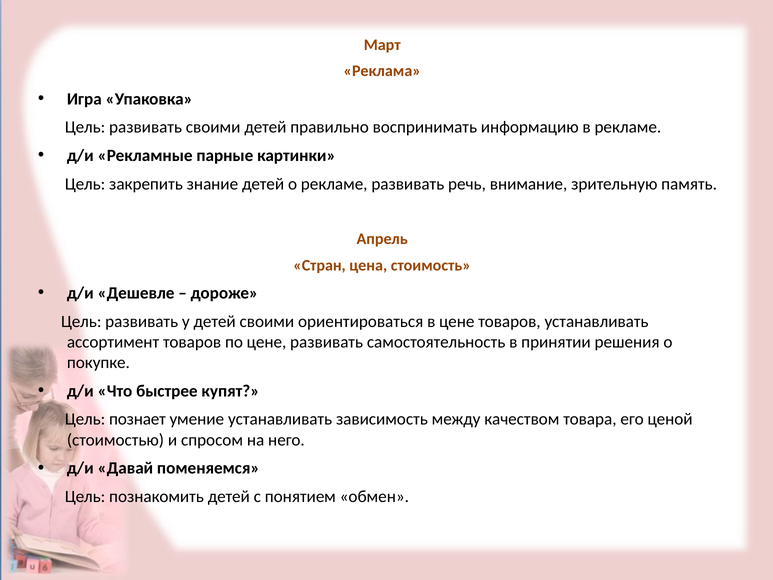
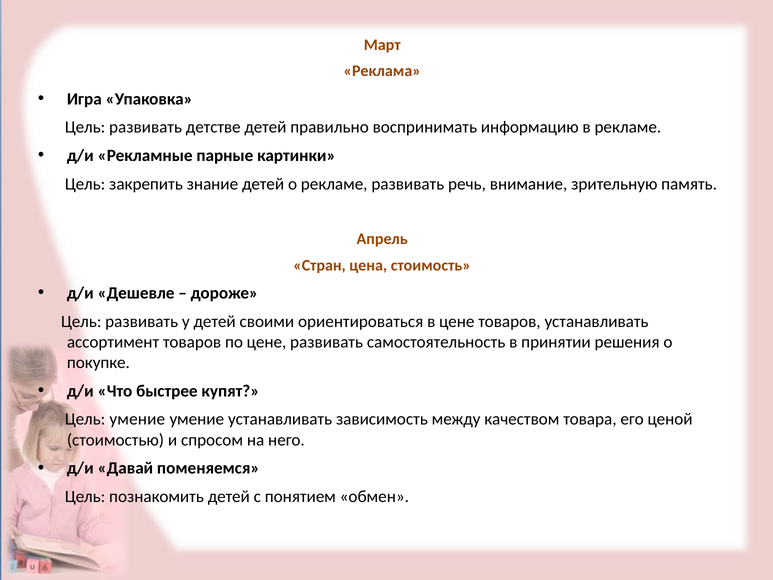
развивать своими: своими -> детстве (213, 127)
Цель познает: познает -> умение (137, 419)
